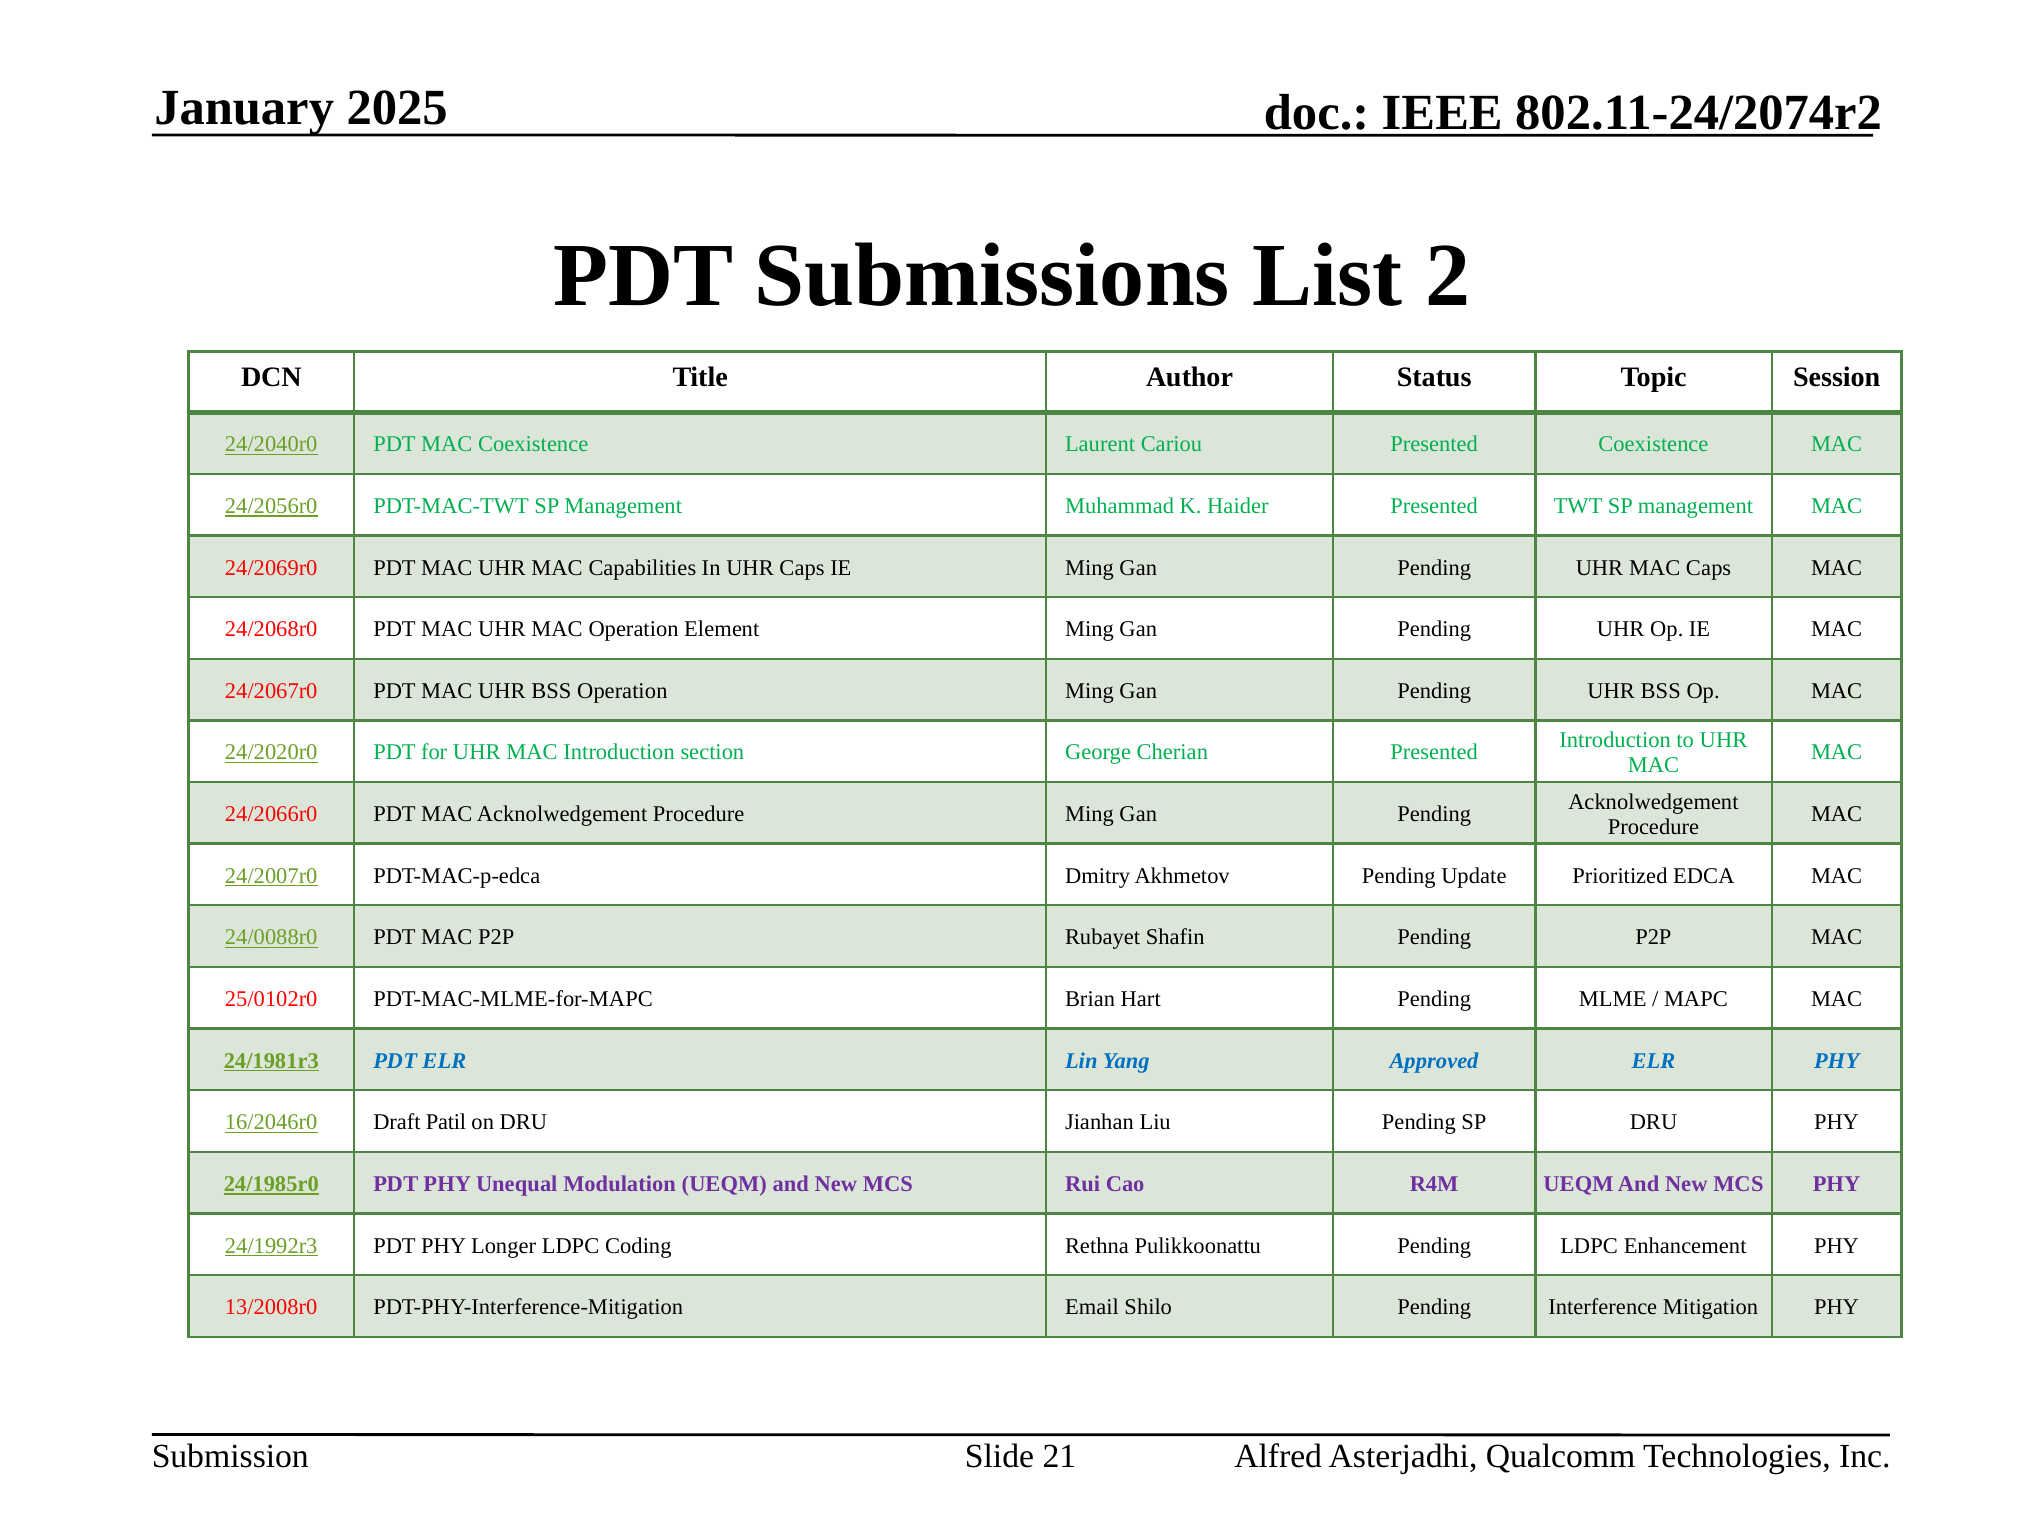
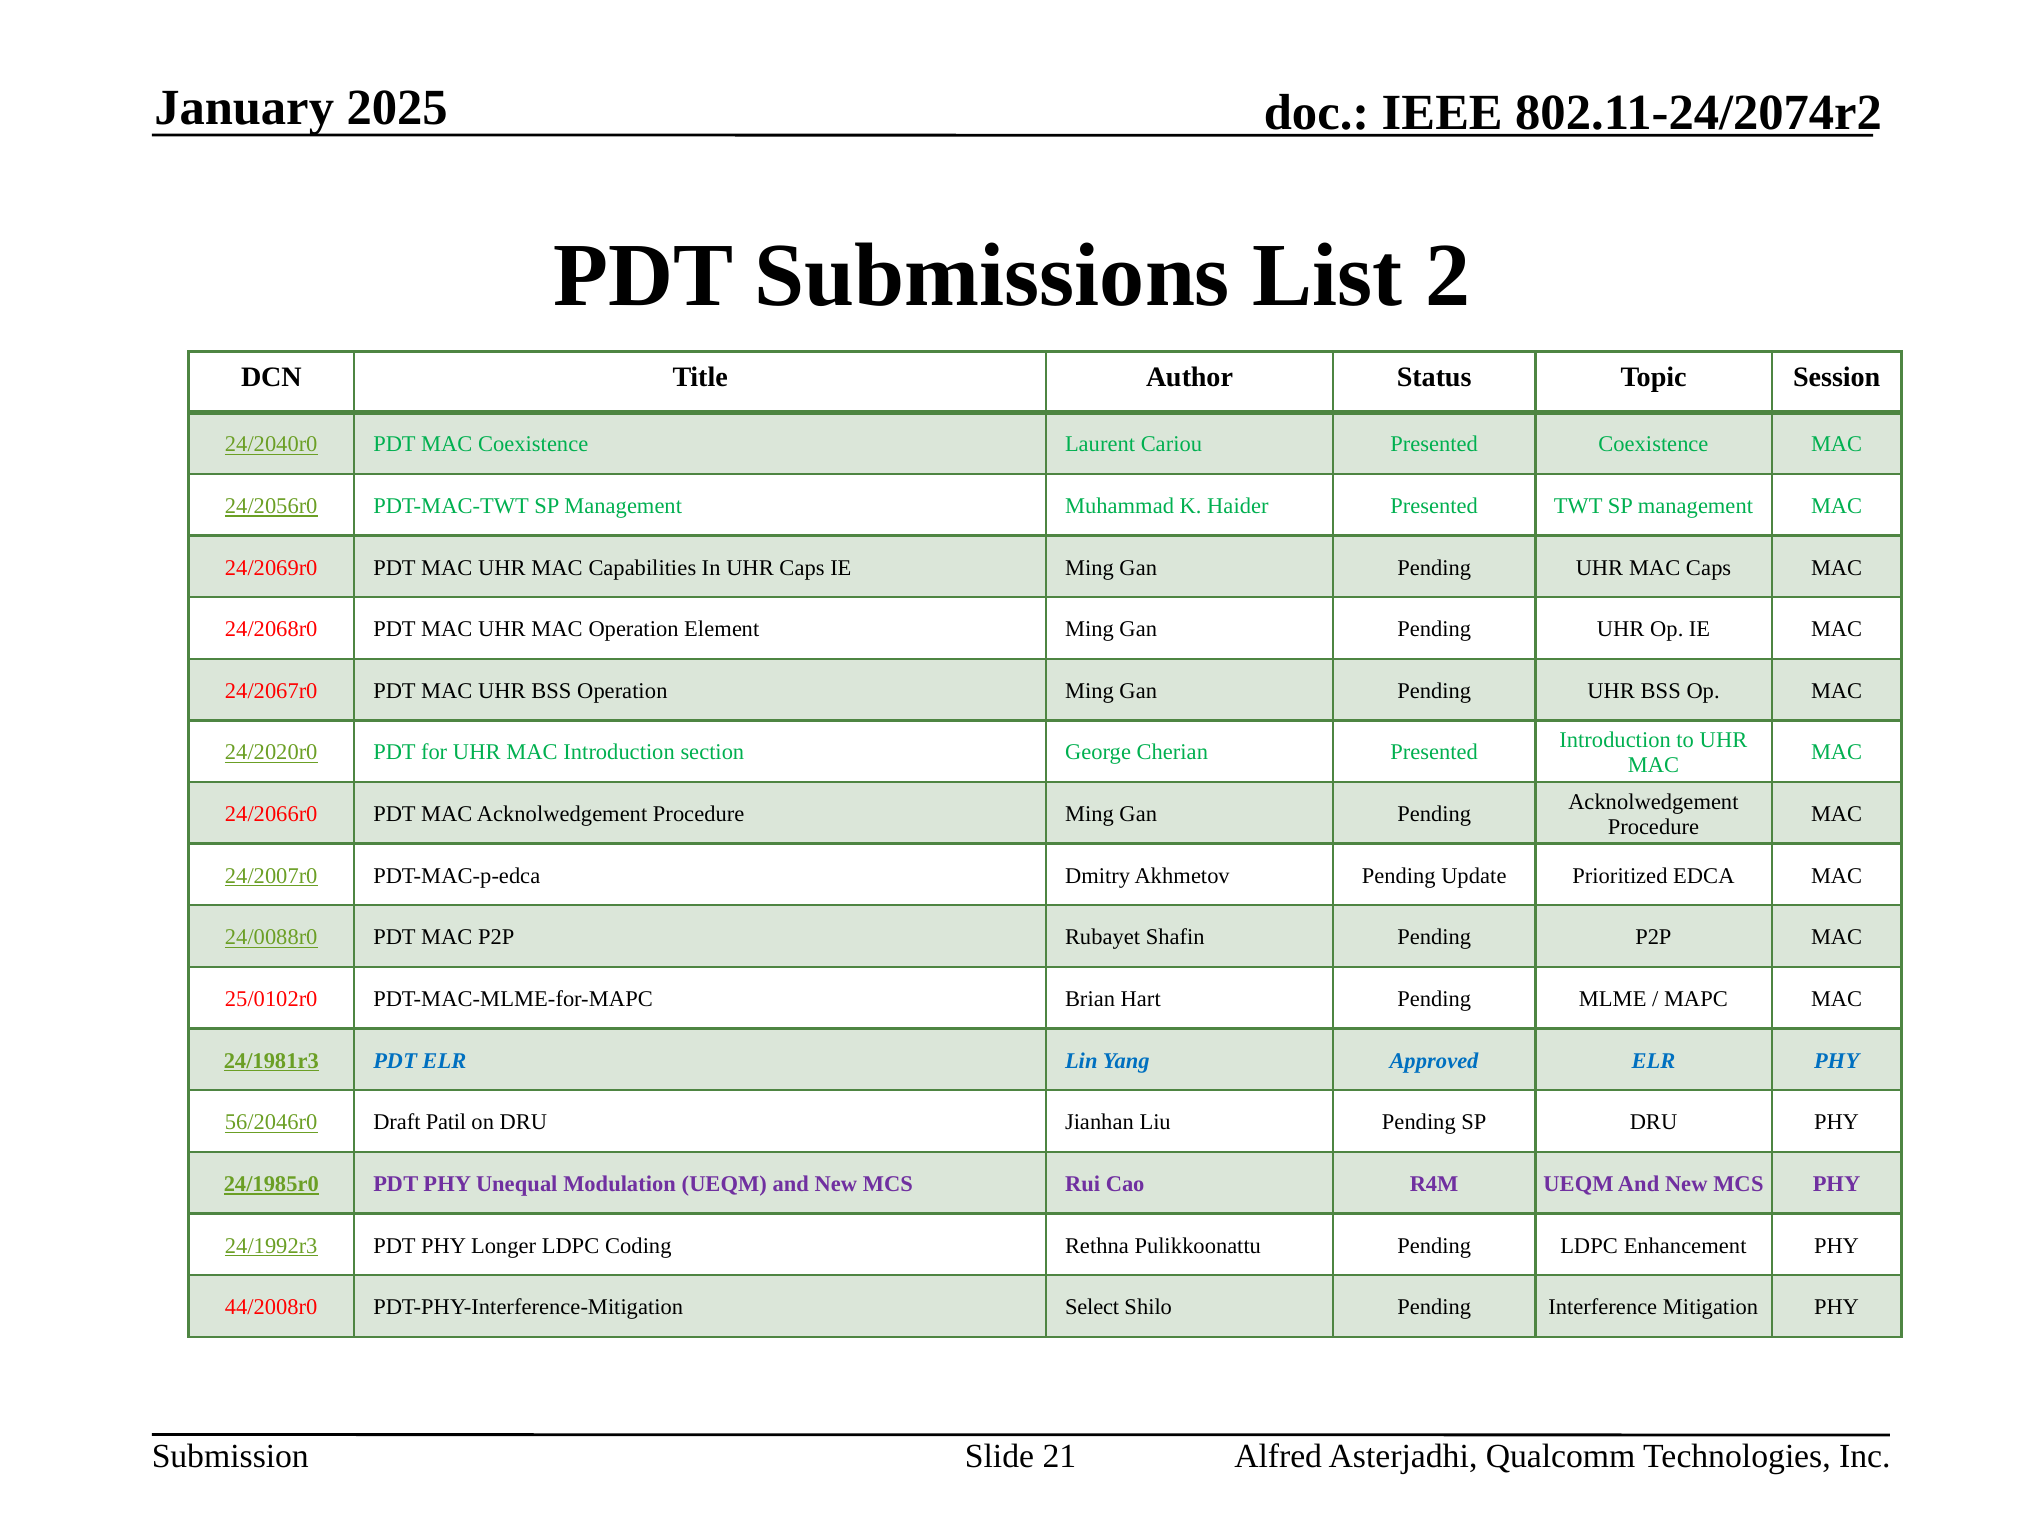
16/2046r0: 16/2046r0 -> 56/2046r0 (271, 1122)
13/2008r0: 13/2008r0 -> 44/2008r0 (271, 1307)
Email: Email -> Select (1092, 1307)
